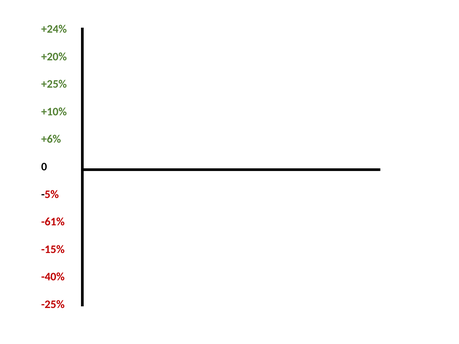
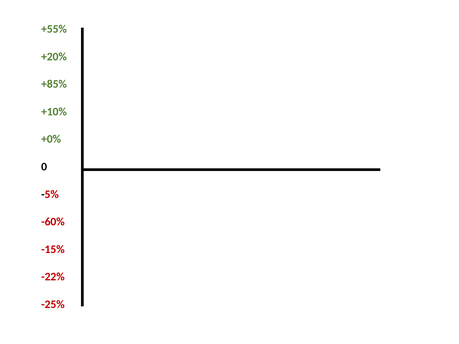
+24%: +24% -> +55% (54, 29)
+25%: +25% -> +85% (54, 84)
+6%: +6% -> +0% (51, 139)
-61%: -61% -> -60% (53, 222)
-40%: -40% -> -22% (53, 277)
